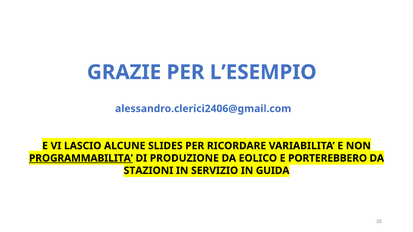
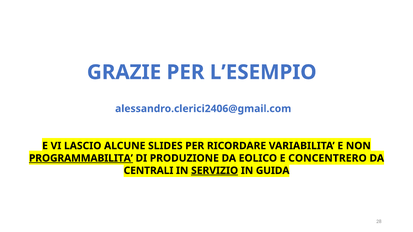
PORTEREBBERO: PORTEREBBERO -> CONCENTRERO (327, 158)
STAZIONI: STAZIONI -> CENTRALI (149, 171)
SERVIZIO underline: none -> present (215, 171)
